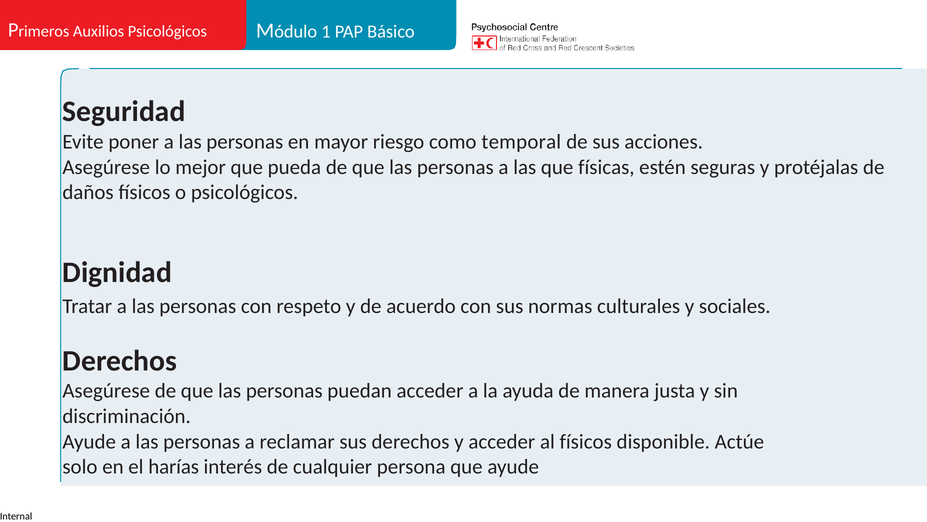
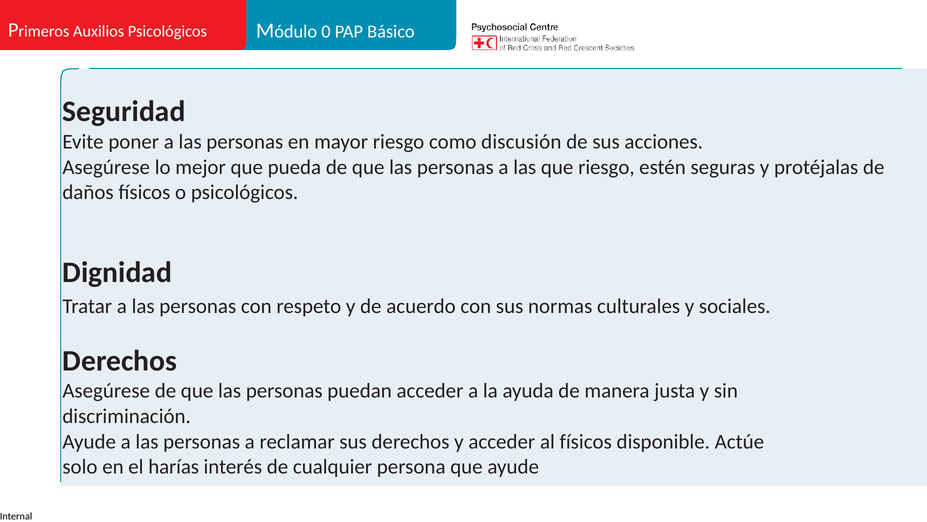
1: 1 -> 0 (326, 32)
temporal: temporal -> discusión (521, 142)
que físicas: físicas -> riesgo (606, 167)
